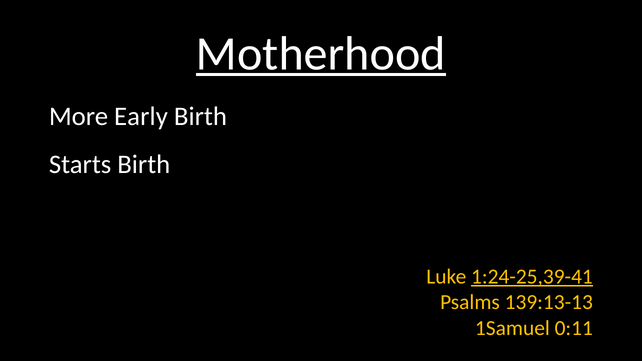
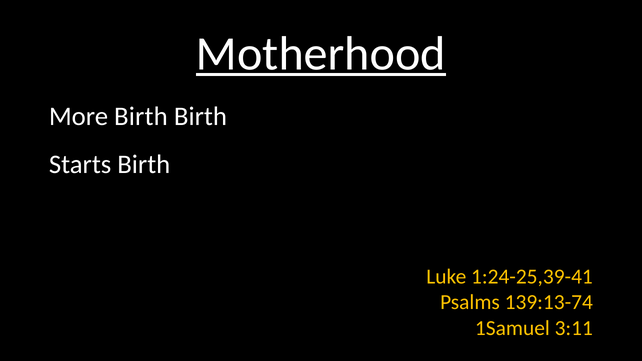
More Early: Early -> Birth (141, 116)
1:24-25,39-41 underline: present -> none (532, 277)
139:13-13: 139:13-13 -> 139:13-74 (549, 302)
0:11: 0:11 -> 3:11 (574, 328)
